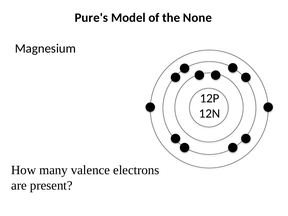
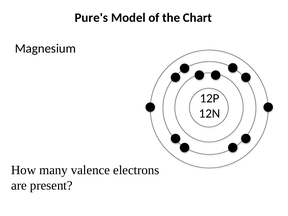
None: None -> Chart (197, 18)
